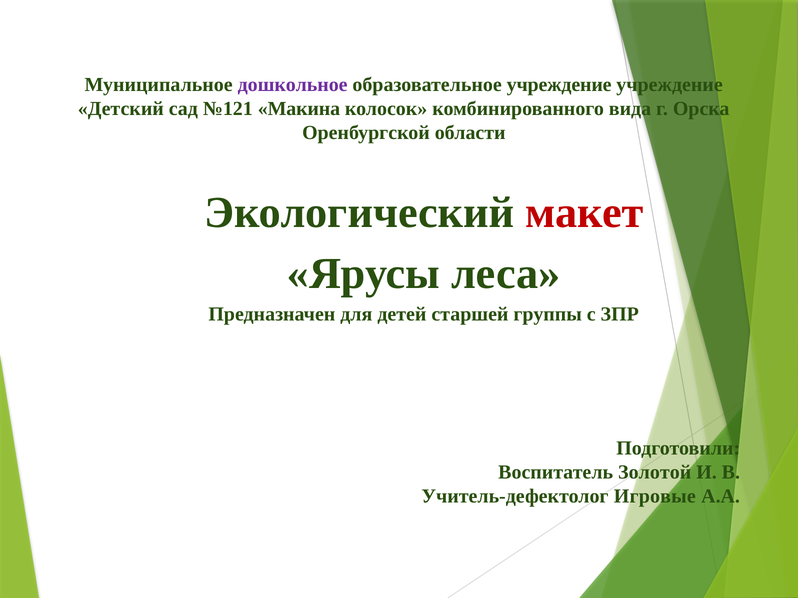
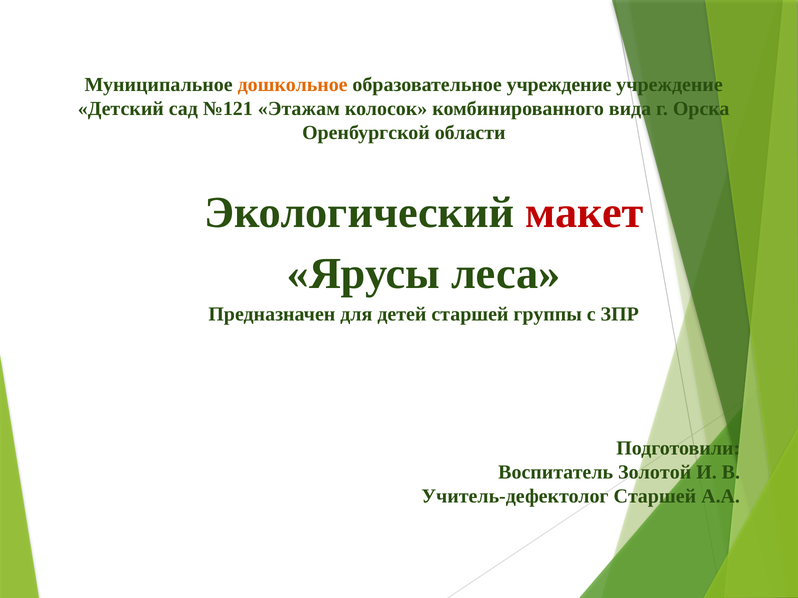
дошкольное colour: purple -> orange (293, 85)
Макина: Макина -> Этажам (299, 109)
Учитель-дефектолог Игровые: Игровые -> Старшей (655, 496)
